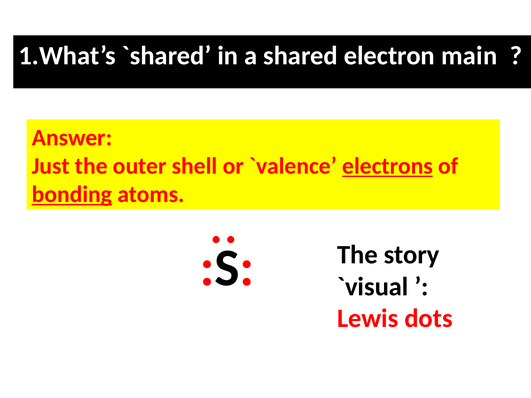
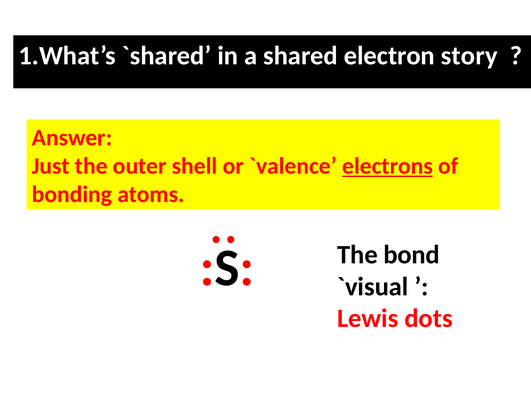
main: main -> story (469, 56)
bonding underline: present -> none (72, 195)
story: story -> bond (412, 255)
